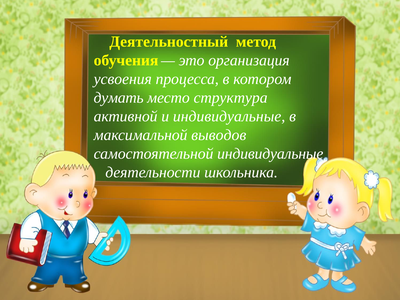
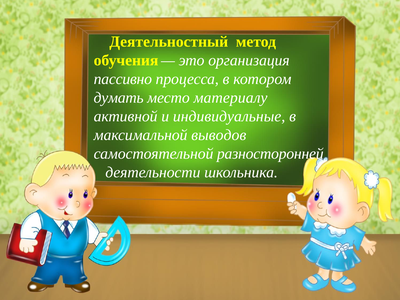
усвоения: усвоения -> пассивно (123, 79)
структура: структура -> материалу (231, 98)
самостоятельной индивидуальные: индивидуальные -> разносторонней (270, 154)
